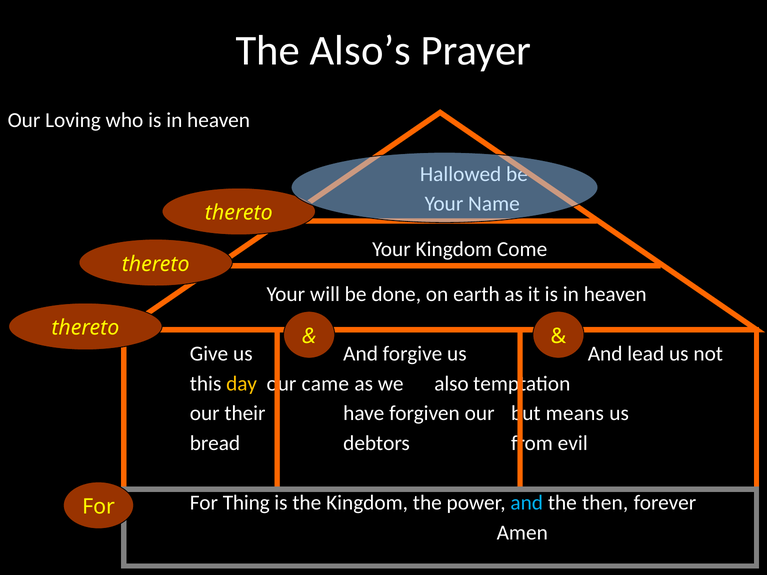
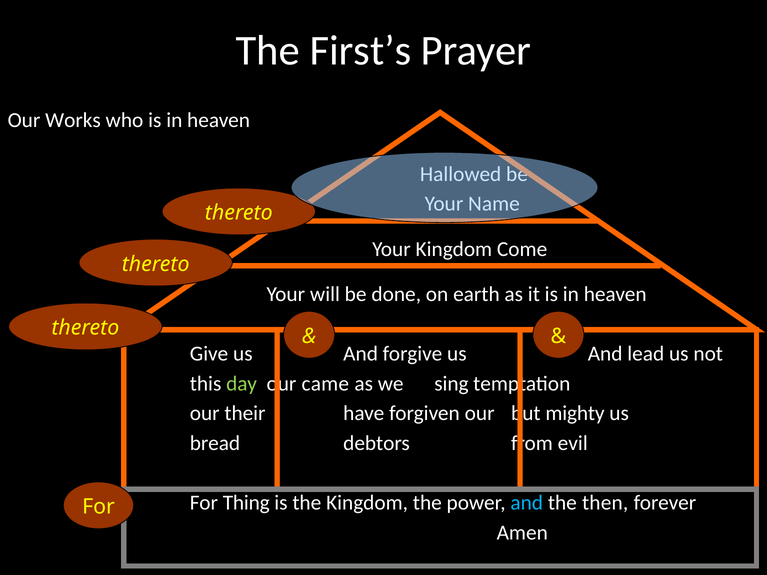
Also’s: Also’s -> First’s (360, 51)
Loving: Loving -> Works (73, 120)
day colour: yellow -> light green (242, 384)
also: also -> sing (451, 384)
means: means -> mighty (575, 414)
